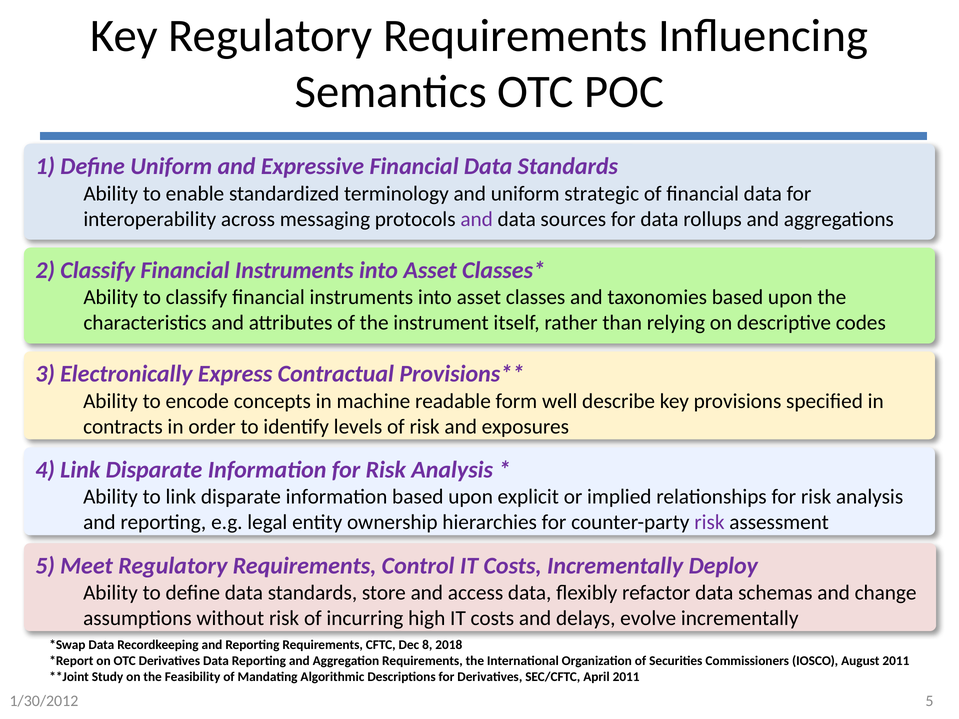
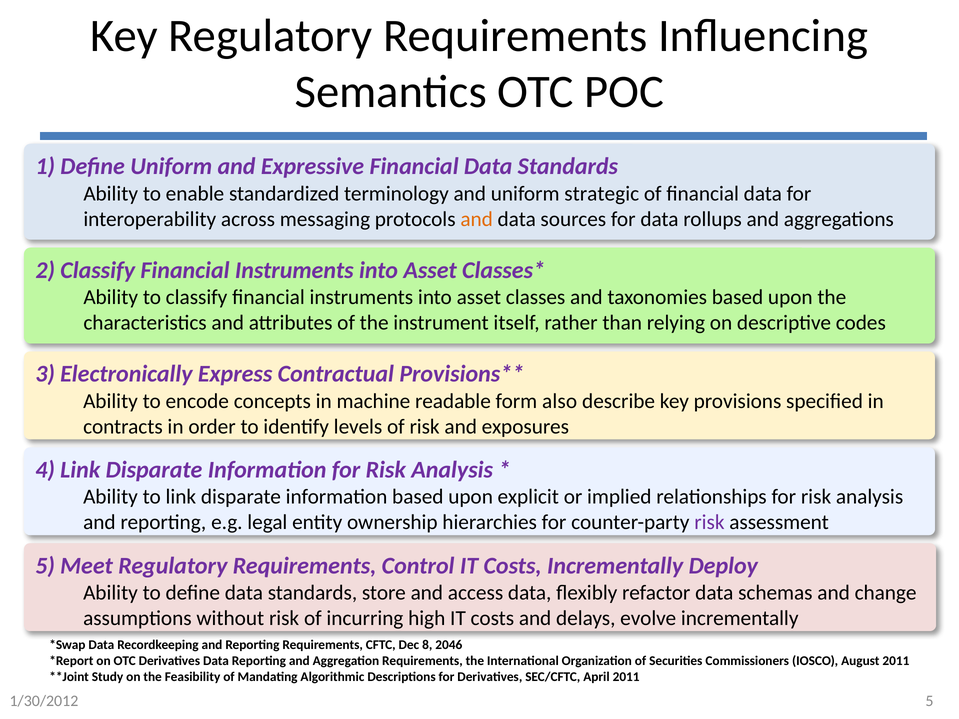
and colour: purple -> orange (477, 219)
well: well -> also (560, 401)
2018: 2018 -> 2046 (449, 645)
